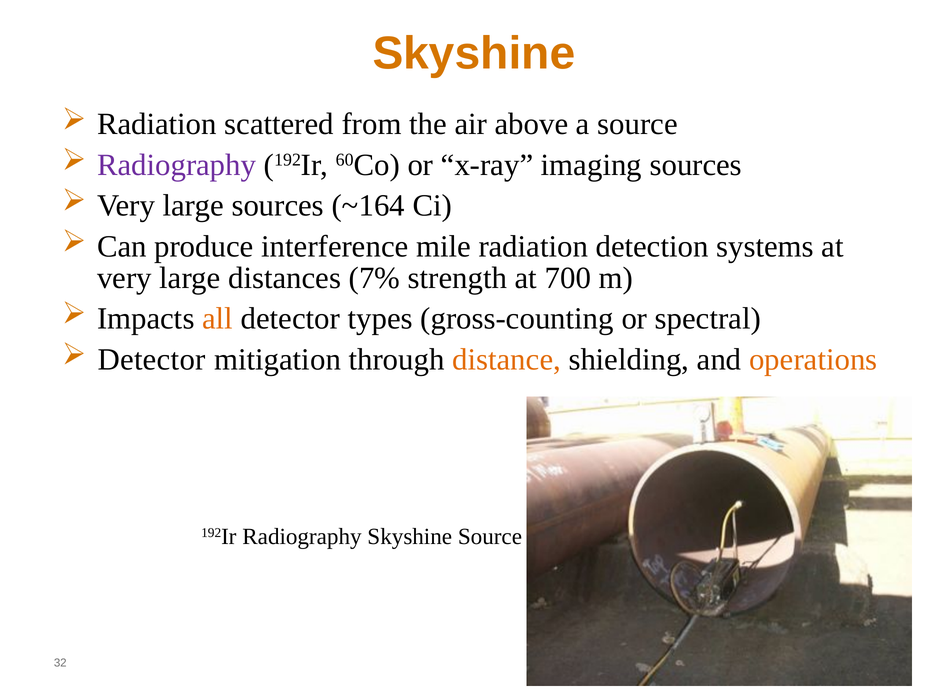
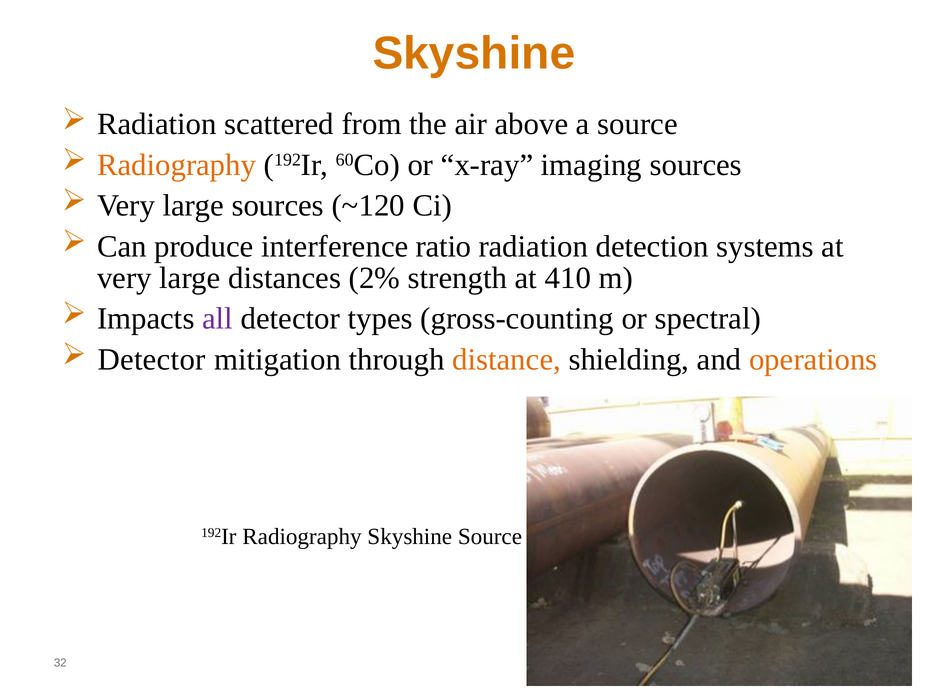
Radiography colour: purple -> orange (177, 165)
~164: ~164 -> ~120 (368, 206)
mile: mile -> ratio (444, 246)
7%: 7% -> 2% (374, 278)
700: 700 -> 410 (568, 278)
all colour: orange -> purple (218, 318)
